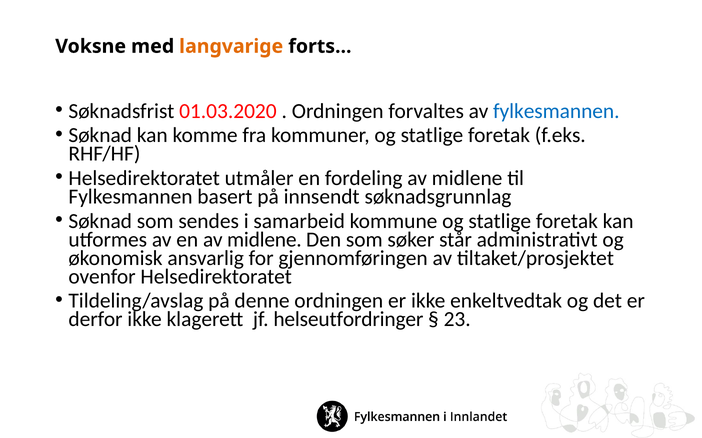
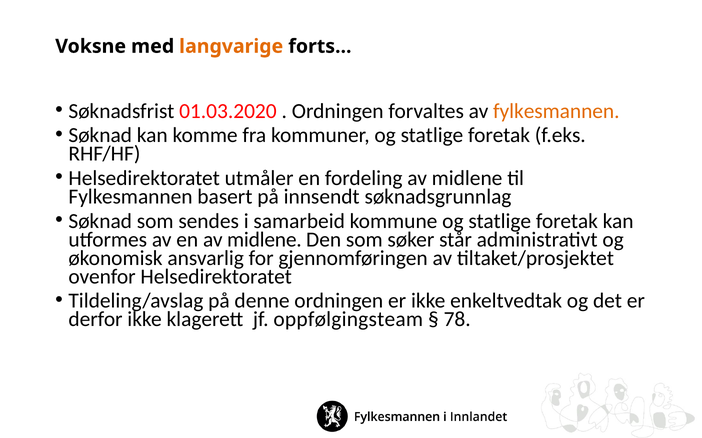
fylkesmannen colour: blue -> orange (556, 111)
helseutfordringer: helseutfordringer -> oppfølgingsteam (348, 320)
23: 23 -> 78 (457, 320)
